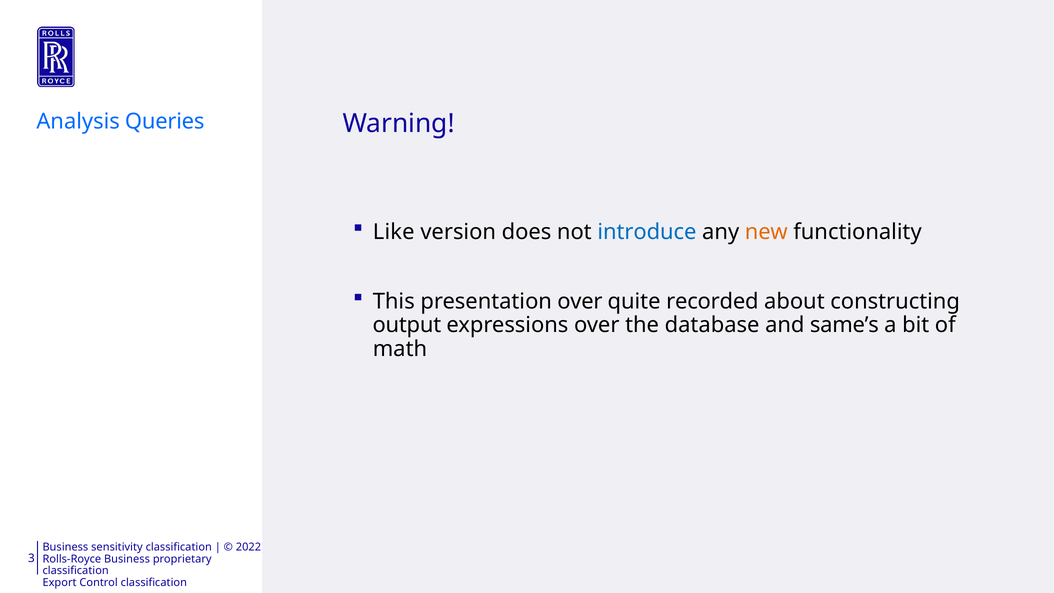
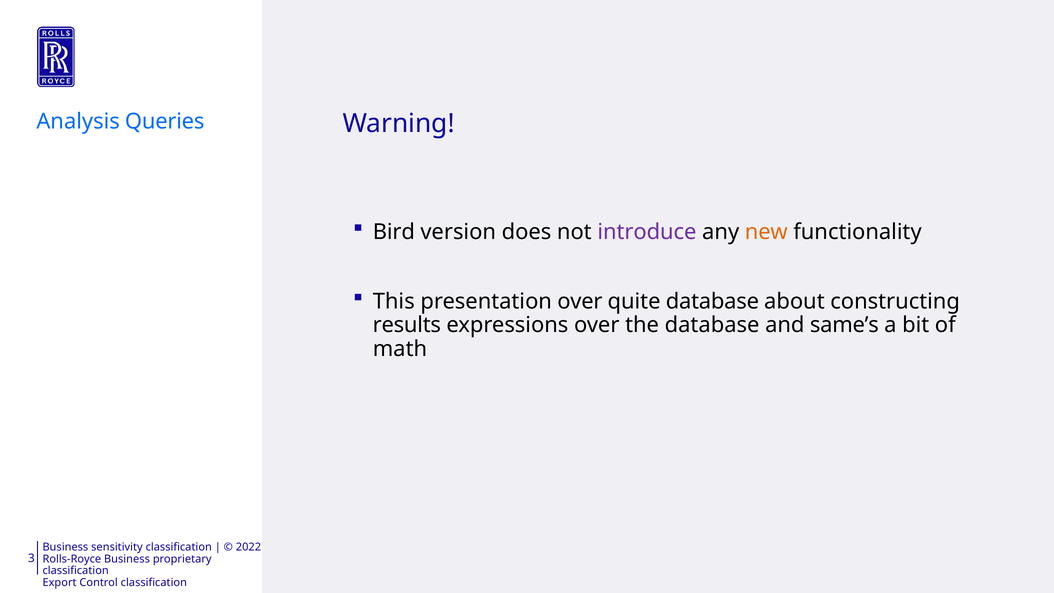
Like: Like -> Bird (394, 232)
introduce colour: blue -> purple (647, 232)
quite recorded: recorded -> database (712, 301)
output: output -> results (407, 325)
